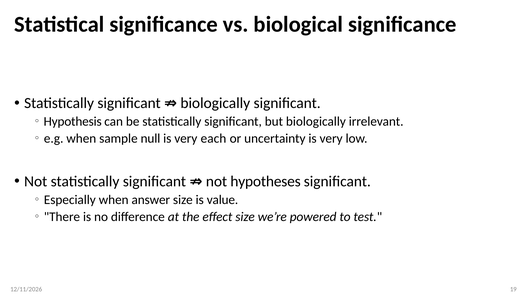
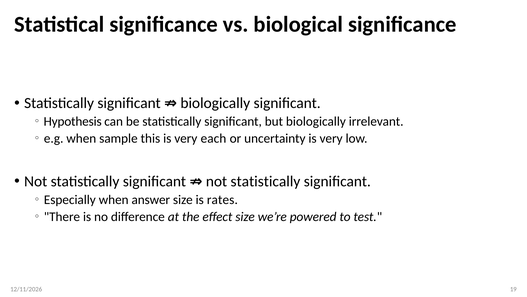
null: null -> this (150, 138)
hypotheses: hypotheses -> statistically (265, 181)
value: value -> rates (222, 199)
